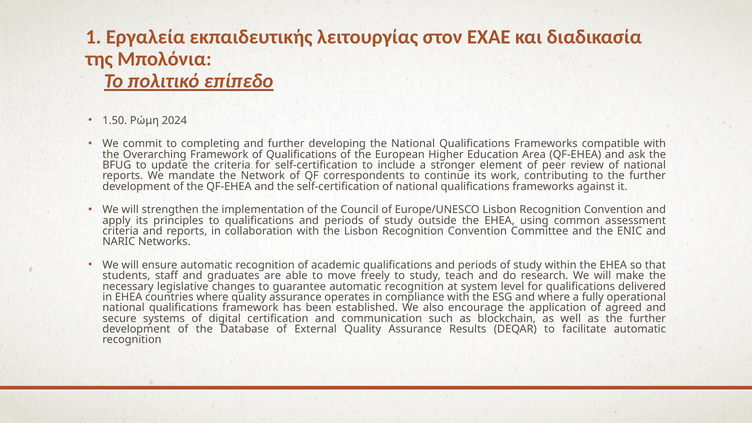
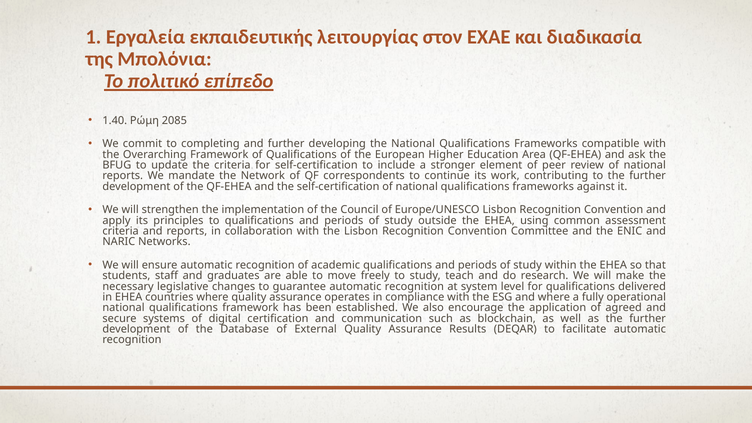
1.50: 1.50 -> 1.40 (115, 121)
2024: 2024 -> 2085 (174, 121)
